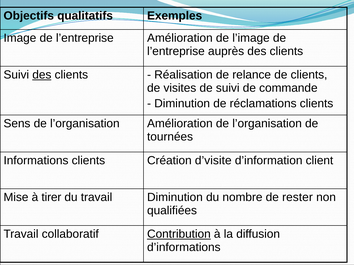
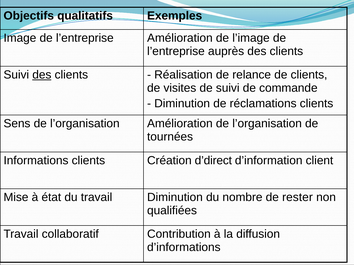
d’visite: d’visite -> d’direct (213, 161)
tirer: tirer -> état (51, 198)
Contribution underline: present -> none (179, 234)
